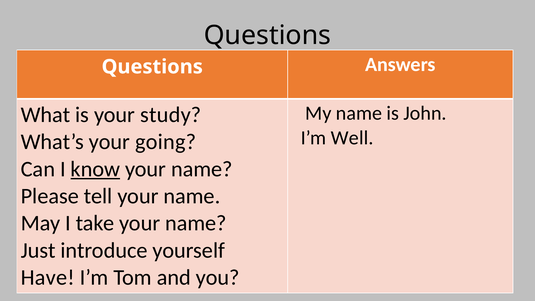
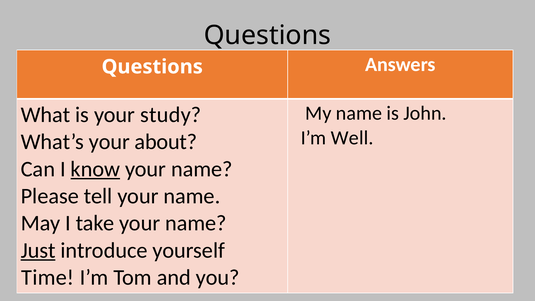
going: going -> about (166, 142)
Just underline: none -> present (38, 250)
Have: Have -> Time (48, 278)
